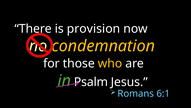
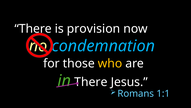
condemnation colour: yellow -> light blue (103, 46)
Psalm: Psalm -> There (91, 82)
6:1: 6:1 -> 1:1 (163, 93)
